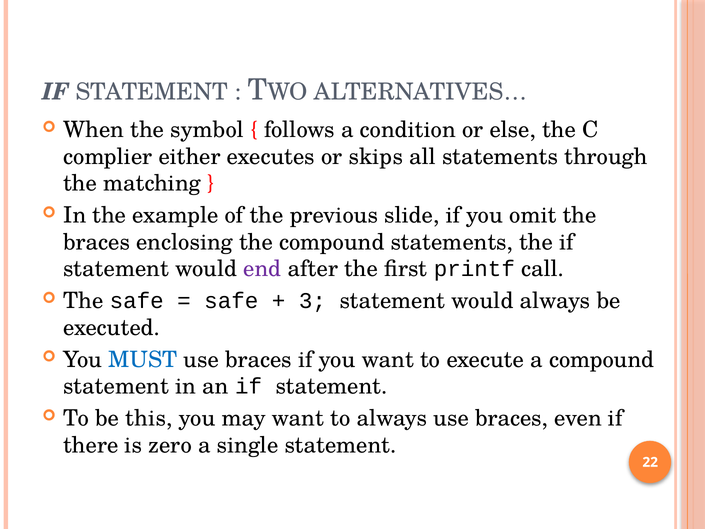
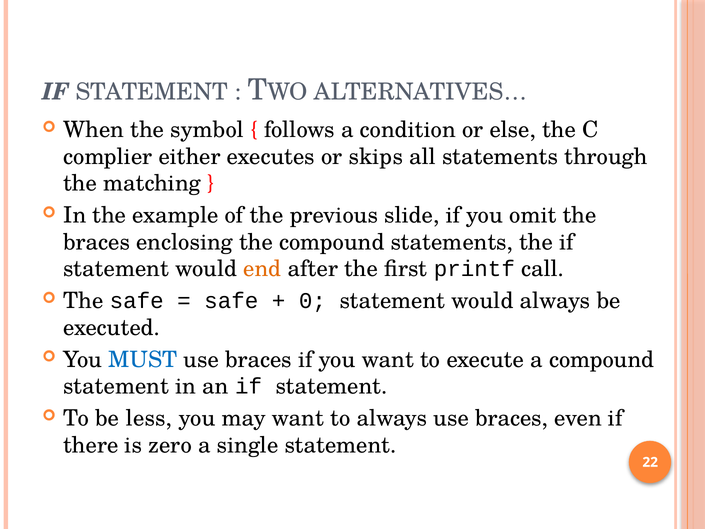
end colour: purple -> orange (262, 269)
3: 3 -> 0 (312, 301)
this: this -> less (149, 418)
